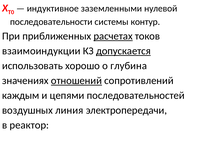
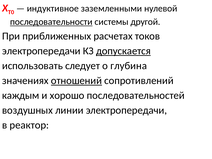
последовательности underline: none -> present (51, 22)
контур: контур -> другой (145, 22)
расчетах underline: present -> none (113, 36)
взаимоиндукции: взаимоиндукции -> электропередачи (41, 51)
хорошо: хорошо -> следует (83, 66)
цепями: цепями -> хорошо (67, 95)
линия: линия -> линии (69, 110)
